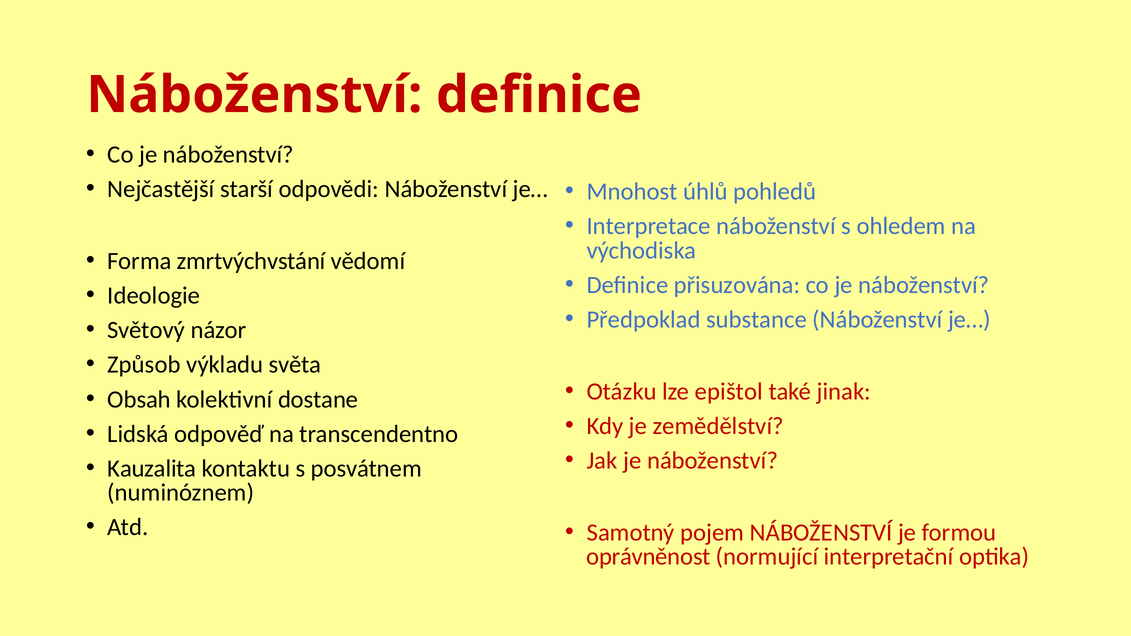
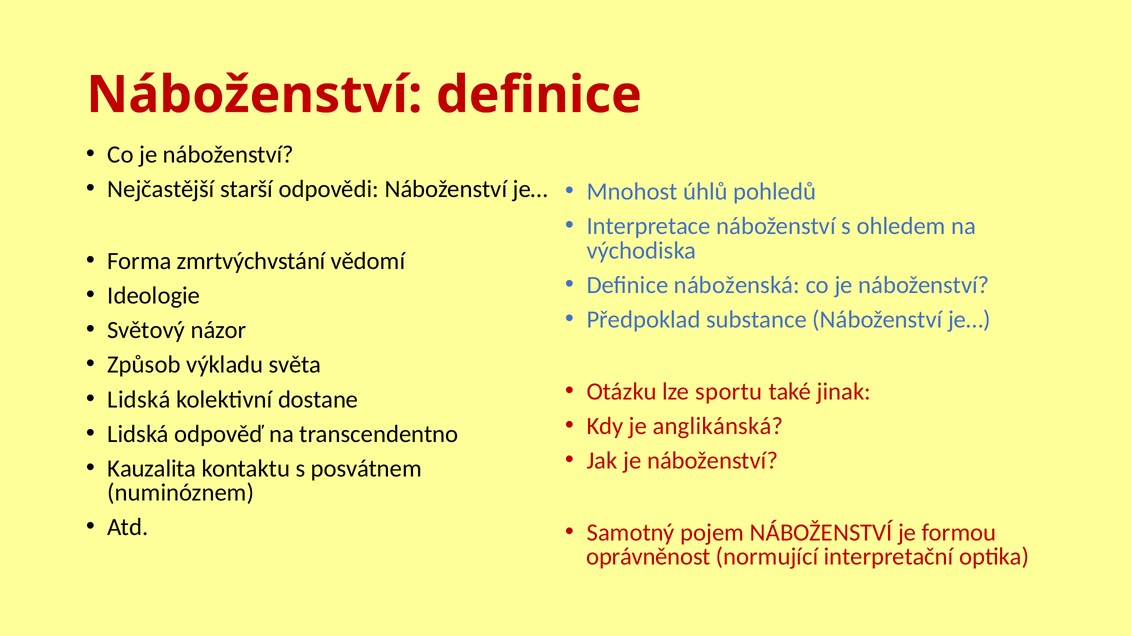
přisuzována: přisuzována -> náboženská (737, 285)
epištol: epištol -> sportu (729, 392)
Obsah: Obsah -> Lidská (139, 400)
zemědělství: zemědělství -> anglikánská (718, 426)
